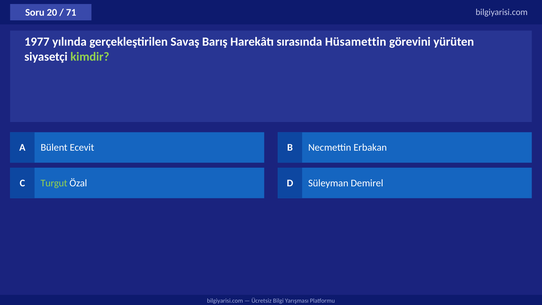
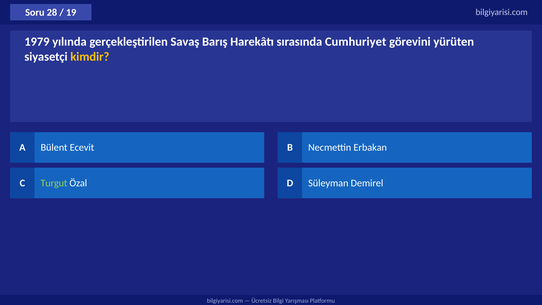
20: 20 -> 28 (52, 12)
71: 71 -> 19 (71, 12)
1977: 1977 -> 1979 (37, 42)
Hüsamettin: Hüsamettin -> Cumhuriyet (356, 42)
kimdir colour: light green -> yellow (90, 57)
